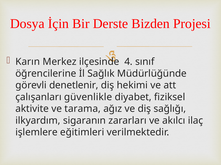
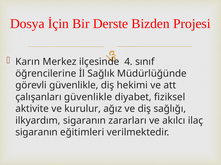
görevli denetlenir: denetlenir -> güvenlikle (74, 86)
tarama: tarama -> kurulur (83, 109)
işlemlere: işlemlere -> sigaranın (37, 133)
